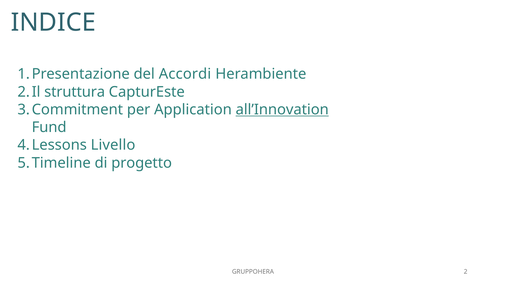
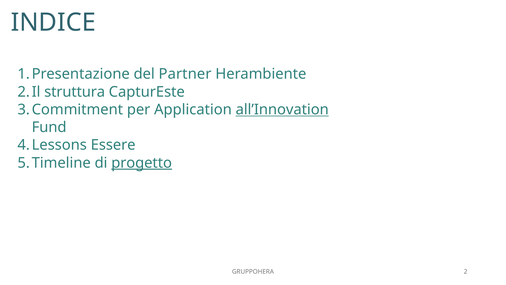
Accordi: Accordi -> Partner (185, 74)
Livello: Livello -> Essere (113, 145)
progetto underline: none -> present (142, 163)
